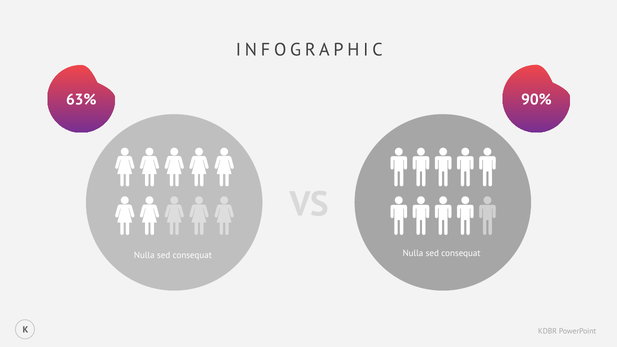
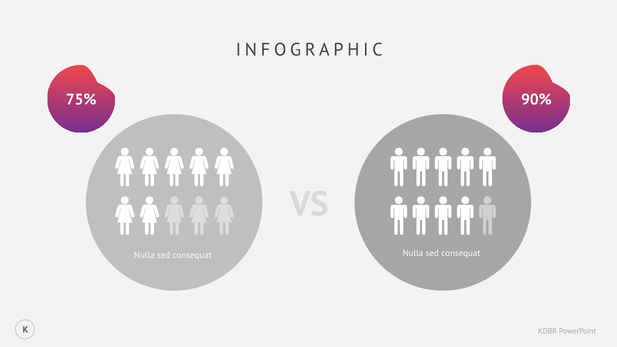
63%: 63% -> 75% (81, 100)
